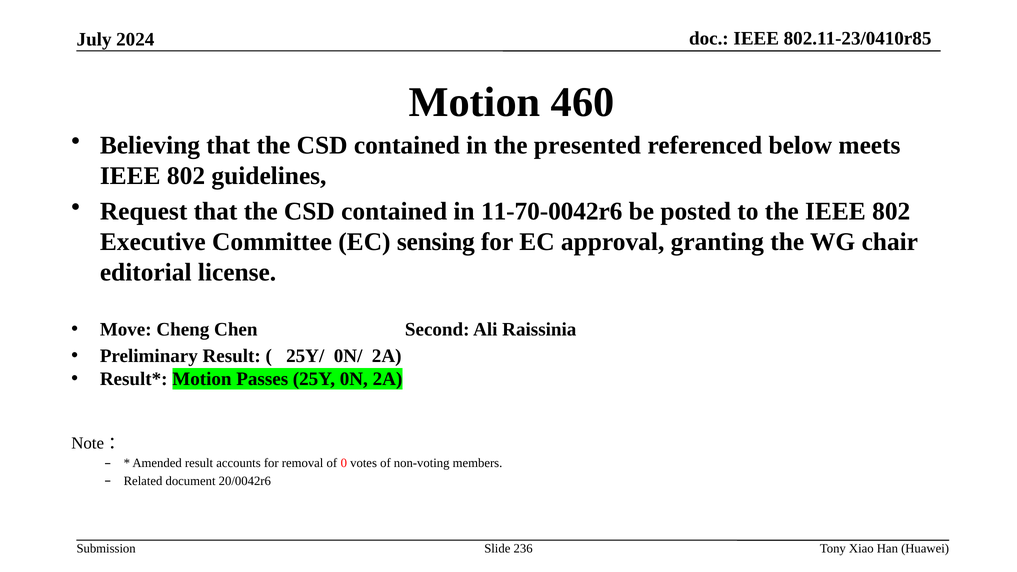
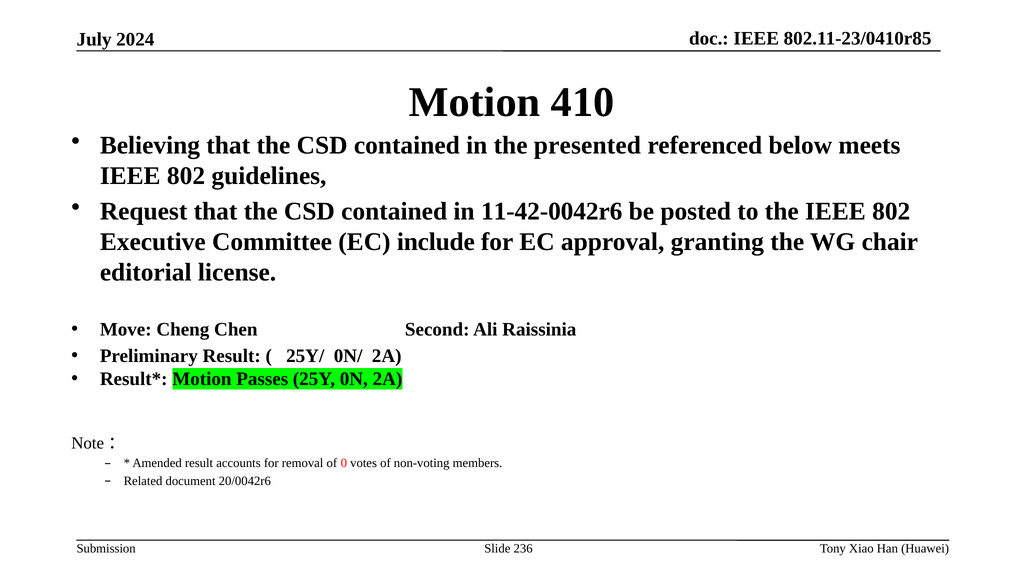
460: 460 -> 410 (583, 102)
11-70-0042r6: 11-70-0042r6 -> 11-42-0042r6 (552, 212)
sensing: sensing -> include (436, 242)
